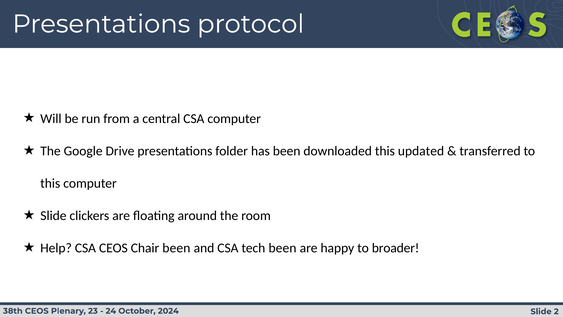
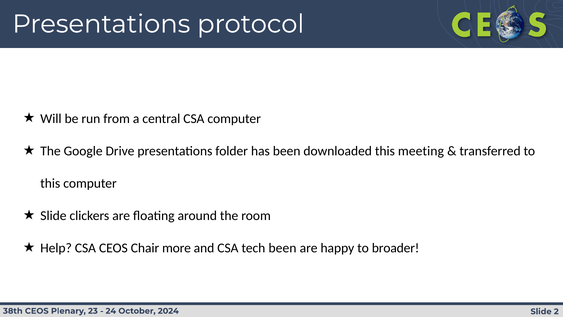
updated: updated -> meeting (421, 151)
Chair been: been -> more (177, 248)
